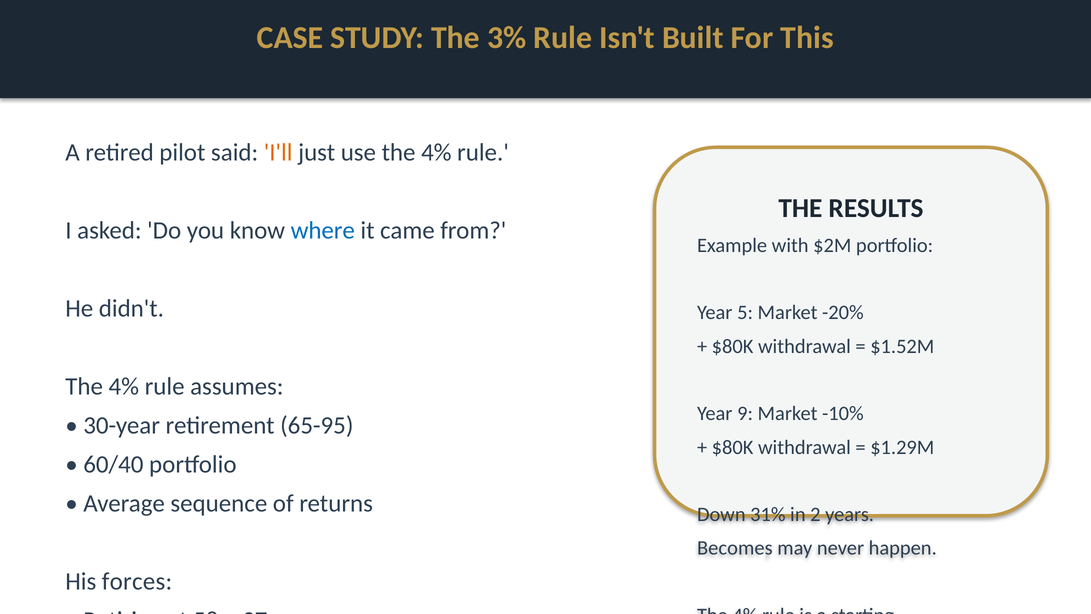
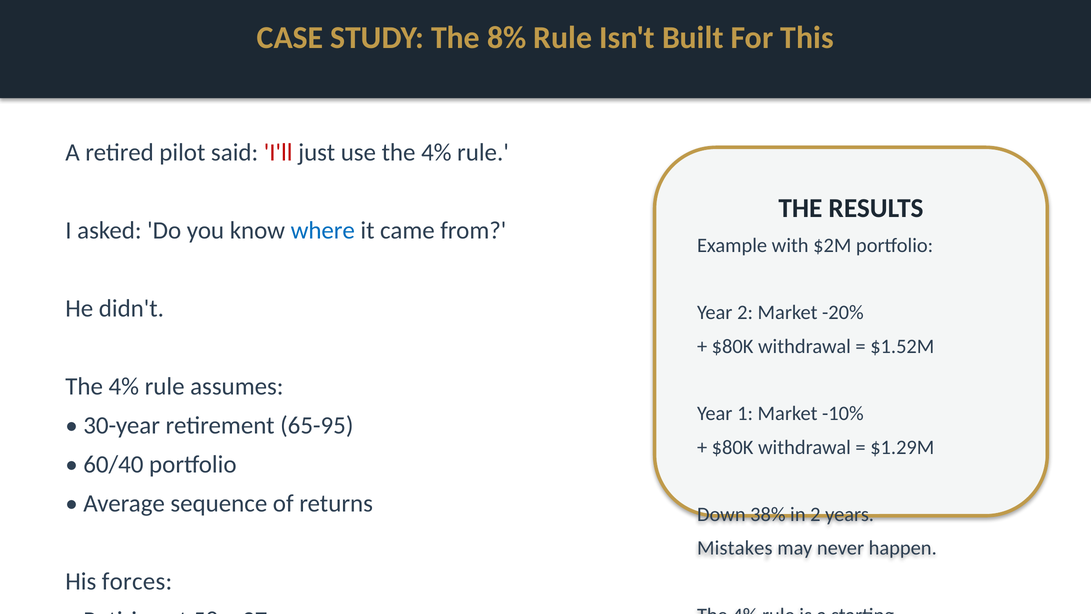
3%: 3% -> 8% (507, 38)
I'll colour: orange -> red (278, 152)
Year 5: 5 -> 2 (745, 313)
9: 9 -> 1 (745, 413)
31%: 31% -> 38% (768, 514)
Becomes: Becomes -> Mistakes (735, 548)
